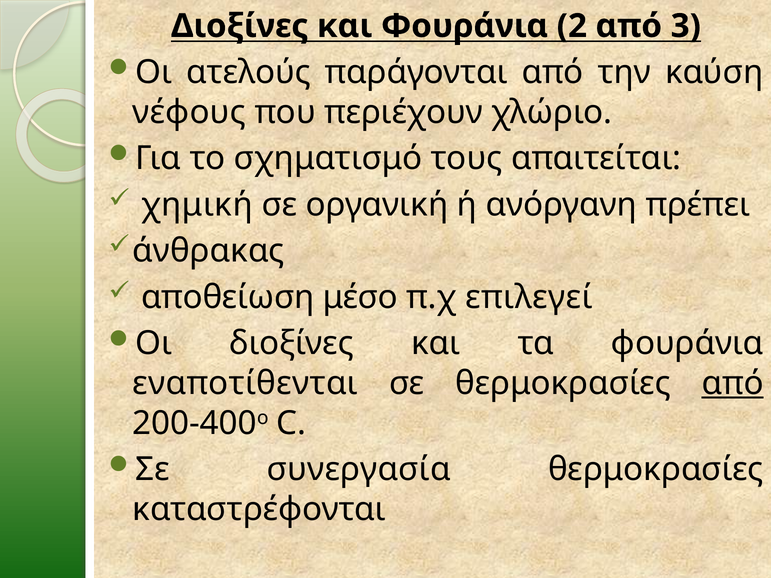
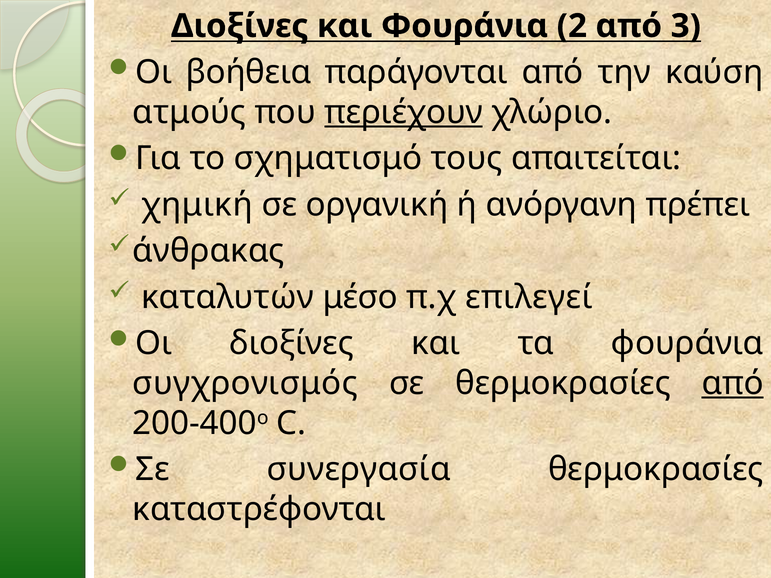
ατελούς: ατελούς -> βοήθεια (249, 72)
νέφους: νέφους -> ατμούς (189, 112)
περιέχουν underline: none -> present (404, 112)
αποθείωση: αποθείωση -> καταλυτών (228, 297)
εναποτίθενται: εναποτίθενται -> συγχρονισμός (245, 383)
